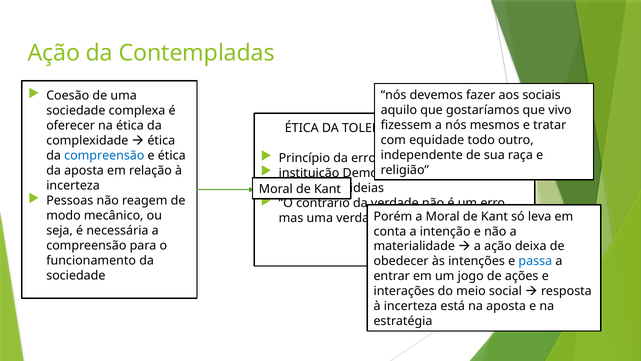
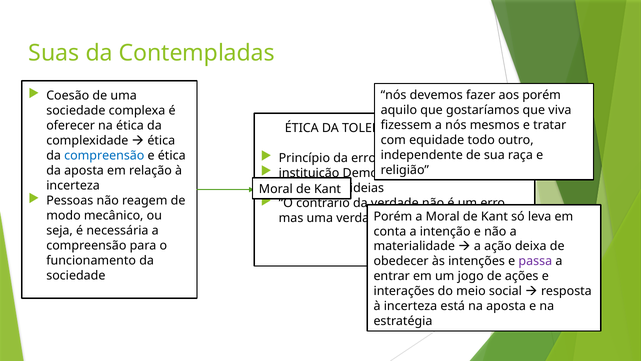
Ação: Ação -> Suas (54, 53)
aos sociais: sociais -> porém (542, 95)
vivo: vivo -> viva (560, 110)
passa colour: blue -> purple (535, 261)
